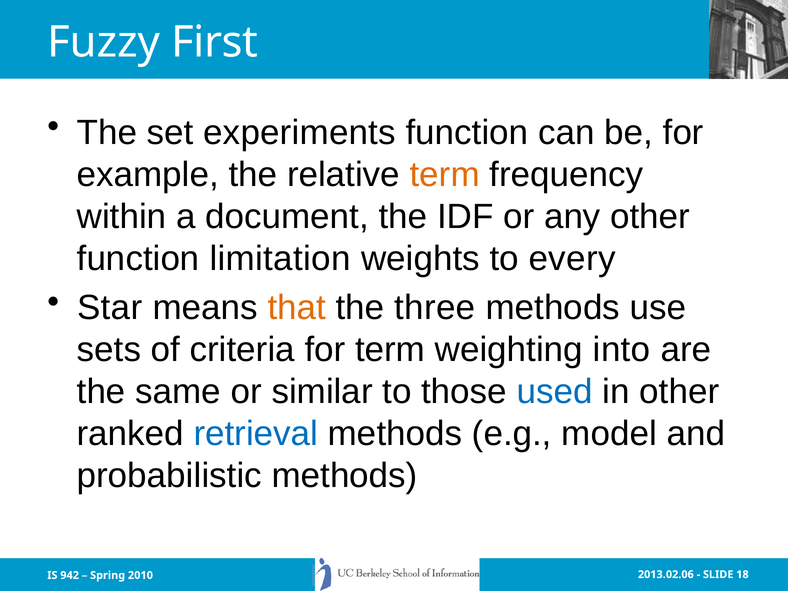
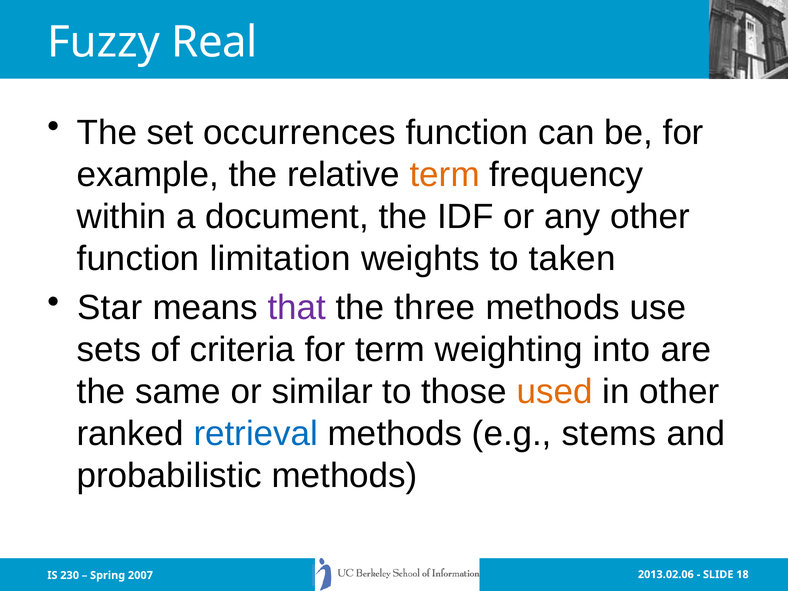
First: First -> Real (215, 42)
experiments: experiments -> occurrences (300, 132)
every: every -> taken (572, 259)
that colour: orange -> purple (297, 308)
used colour: blue -> orange (555, 392)
model: model -> stems (609, 434)
942: 942 -> 230 (70, 575)
2010: 2010 -> 2007 (140, 575)
